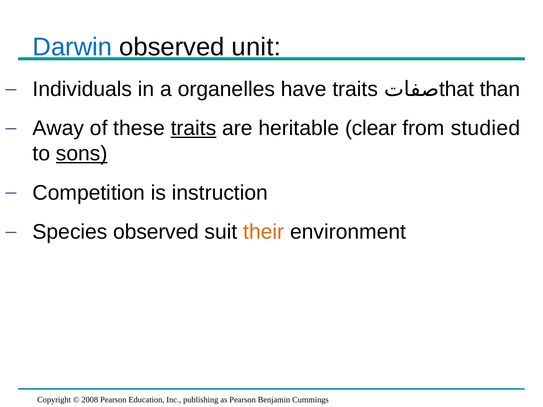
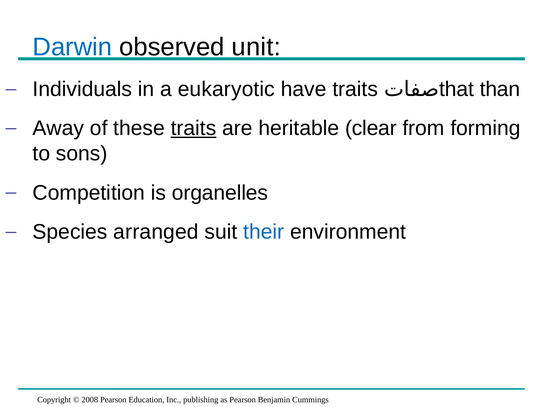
organelles: organelles -> eukaryotic (226, 89)
studied: studied -> forming (486, 128)
sons underline: present -> none (82, 154)
instruction: instruction -> organelles (220, 193)
Species observed: observed -> arranged (156, 232)
their colour: orange -> blue (264, 232)
